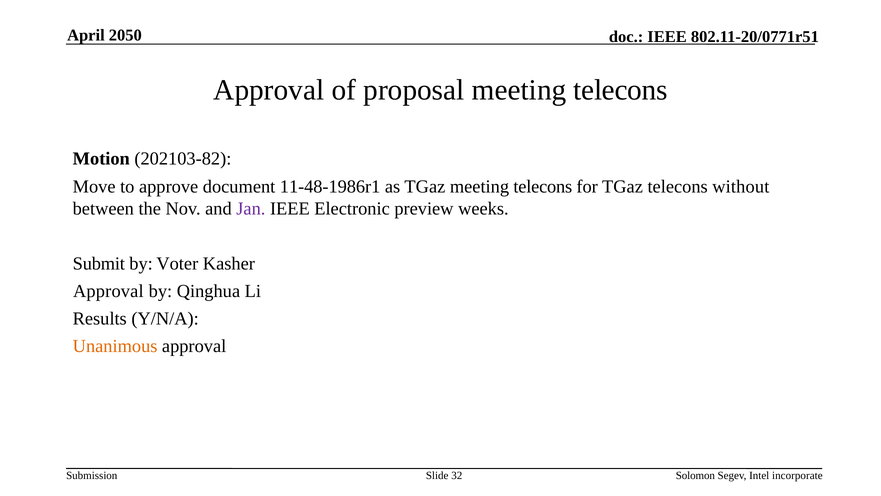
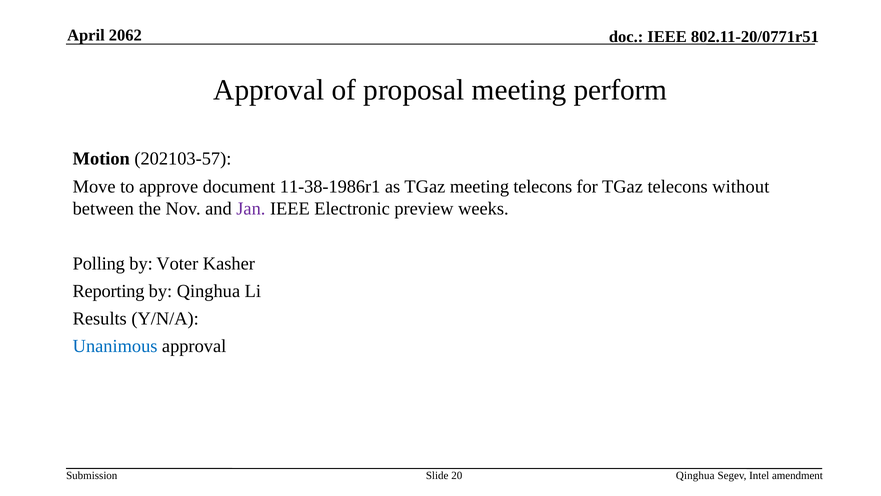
2050: 2050 -> 2062 (125, 35)
telecons: telecons -> perform (620, 90)
202103-82: 202103-82 -> 202103-57 (183, 159)
11-48-1986r1: 11-48-1986r1 -> 11-38-1986r1 (330, 186)
Submit: Submit -> Polling (99, 263)
Approval: Approval -> Reporting (109, 291)
Unanimous colour: orange -> blue (115, 346)
32: 32 -> 20 (457, 475)
Solomon: Solomon -> Qinghua (695, 475)
incorporate: incorporate -> amendment (797, 475)
